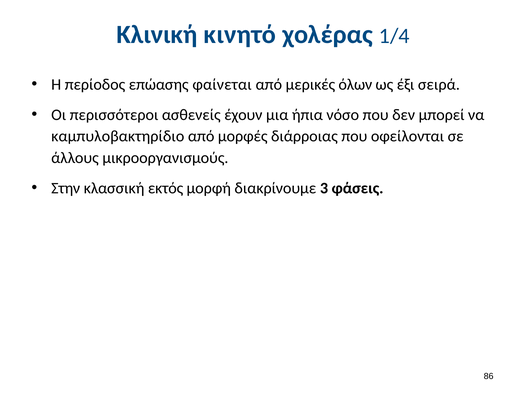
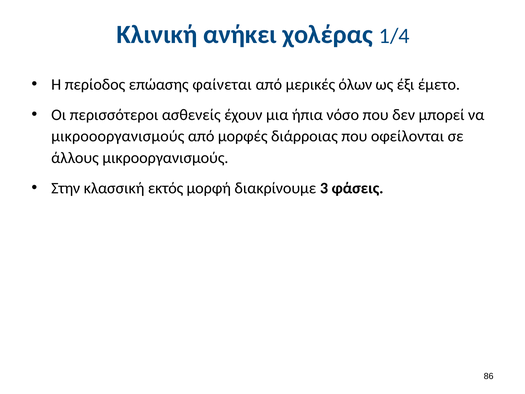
κινητό: κινητό -> ανήκει (240, 35)
σειρά: σειρά -> έμετο (439, 84)
καμπυλοβακτηρίδιο: καμπυλοβακτηρίδιο -> μικροοοργανισμούς (118, 136)
